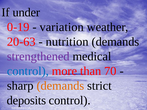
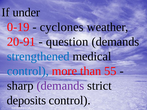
variation: variation -> cyclones (62, 27)
20-63: 20-63 -> 20-91 (21, 42)
nutrition: nutrition -> question (67, 42)
strengthened colour: purple -> blue (38, 56)
70: 70 -> 55 (110, 71)
demands colour: orange -> purple (60, 86)
